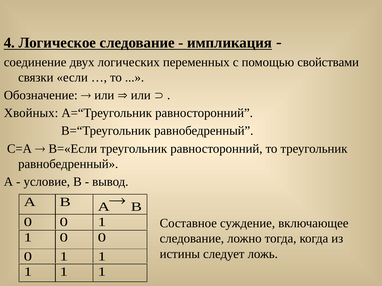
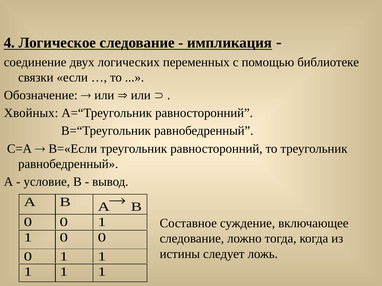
свойствами: свойствами -> библиотеке (328, 62)
